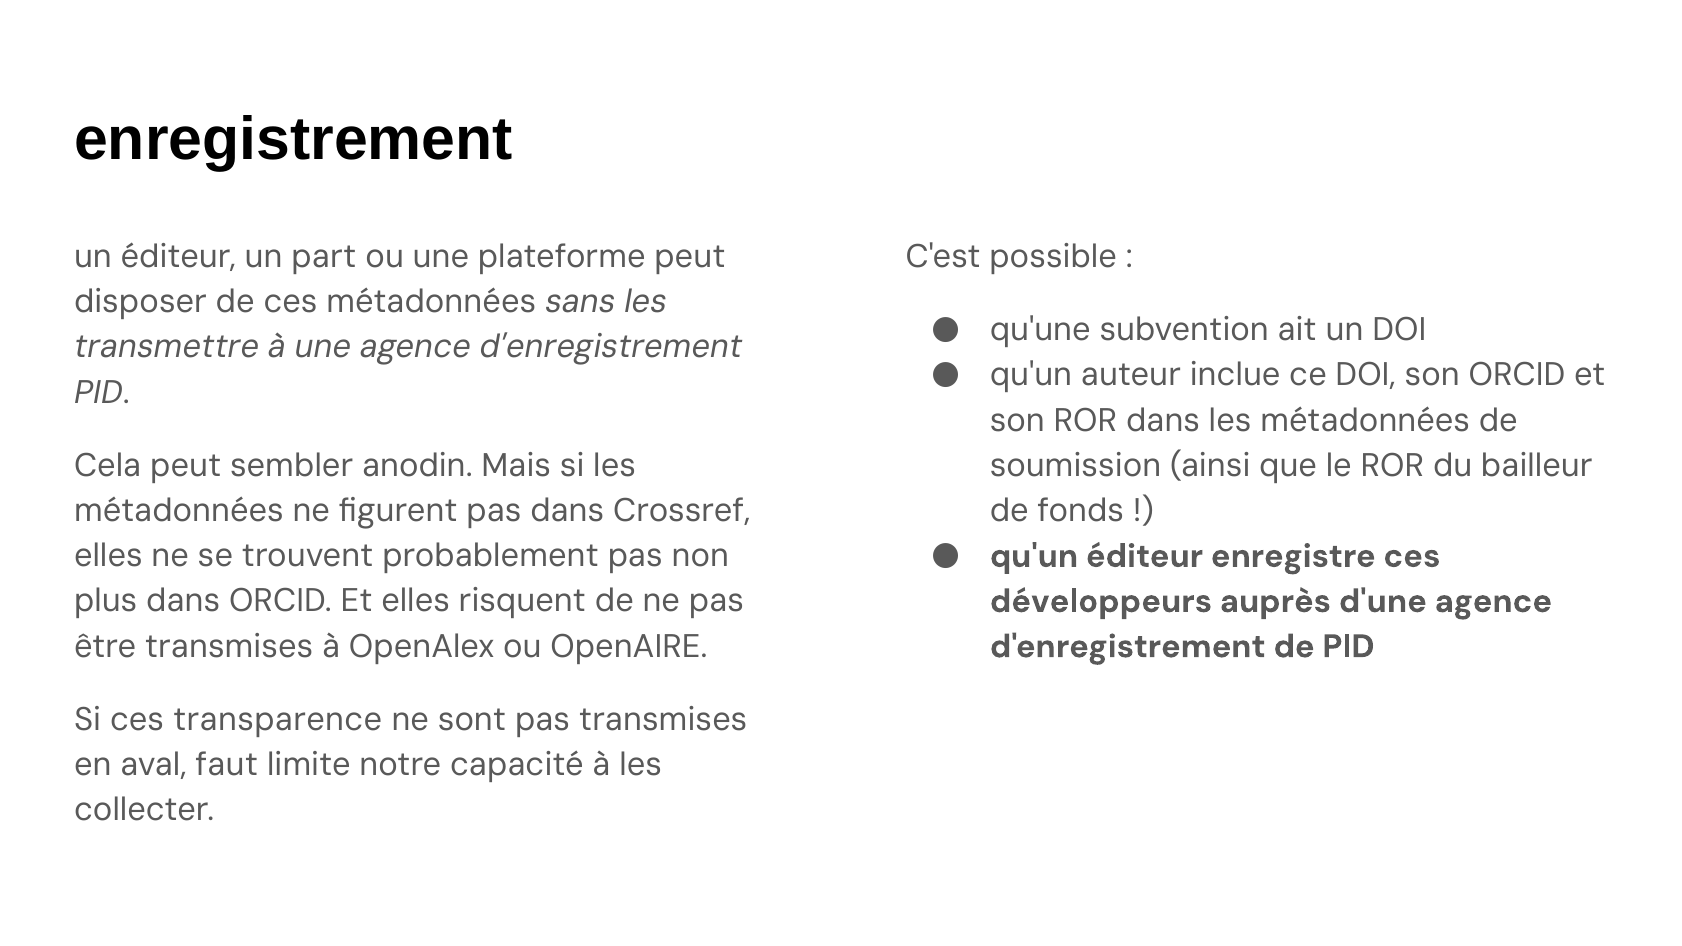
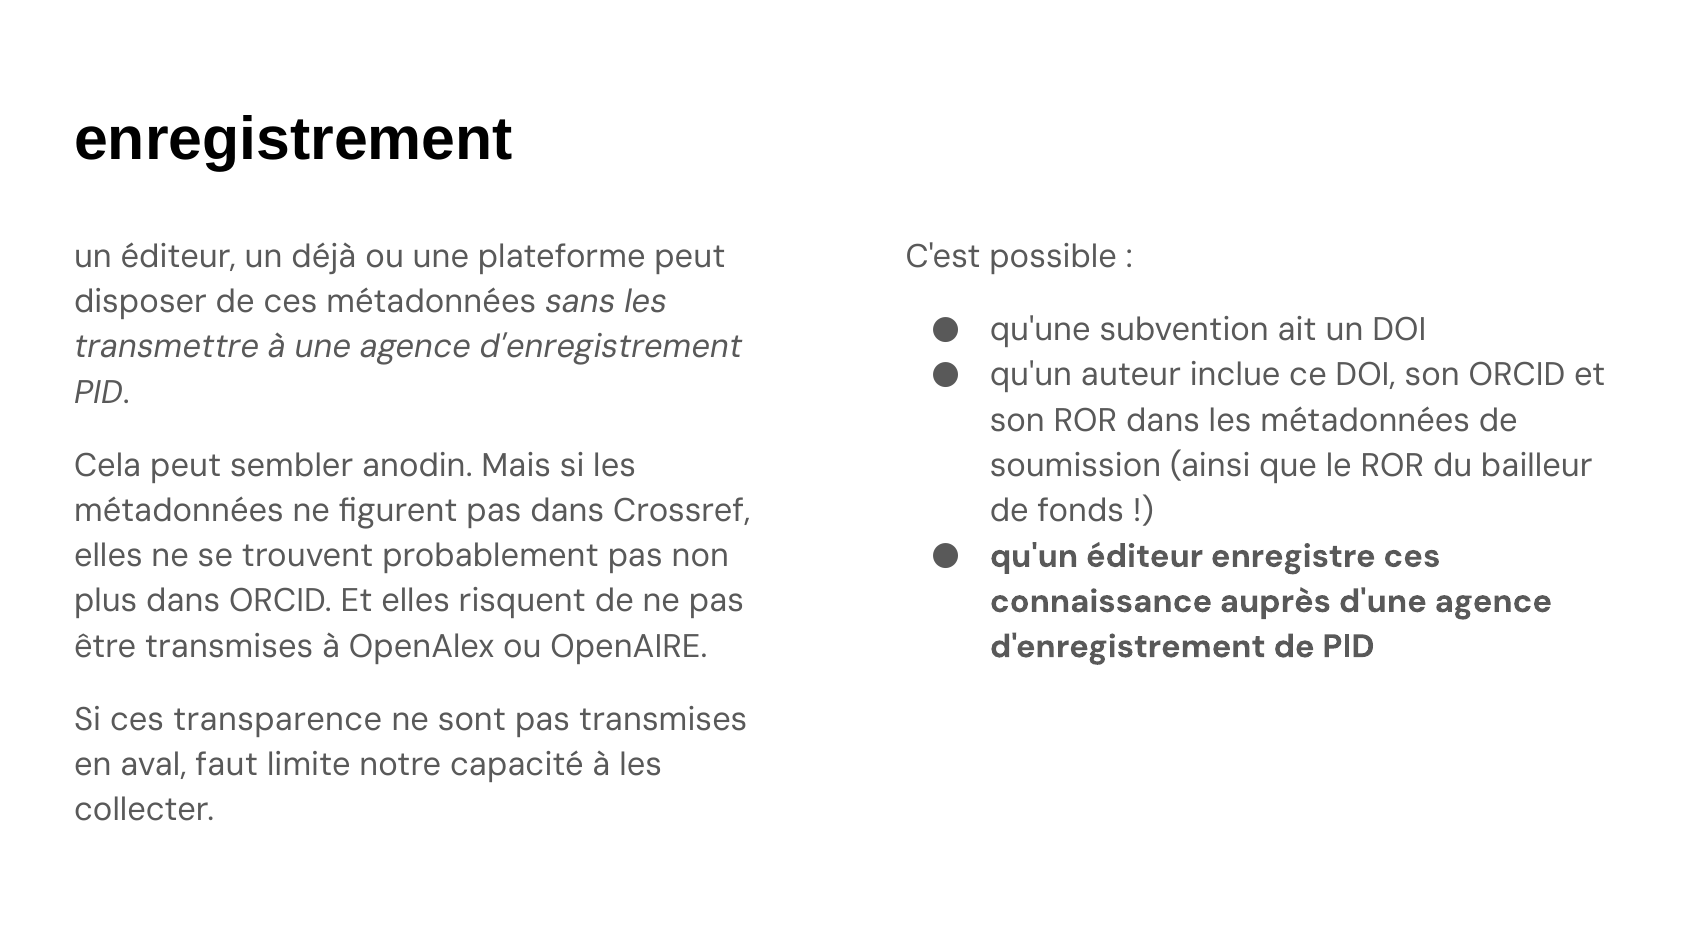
part: part -> déjà (324, 257)
développeurs: développeurs -> connaissance (1101, 601)
